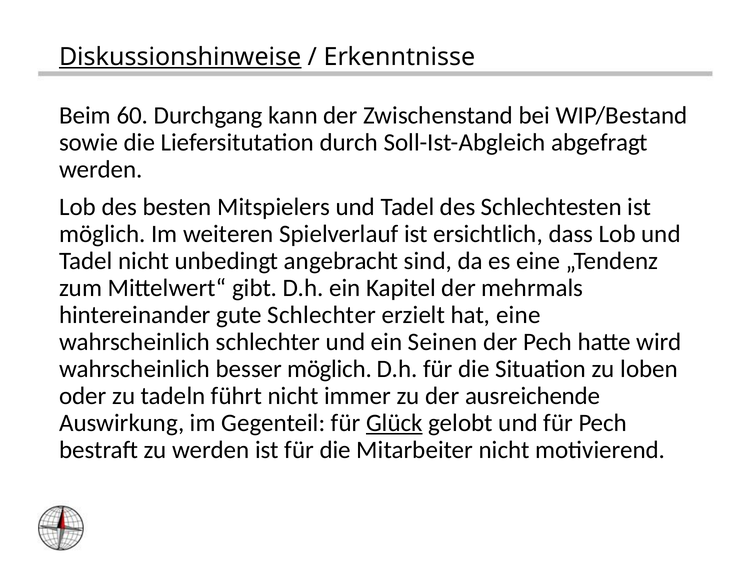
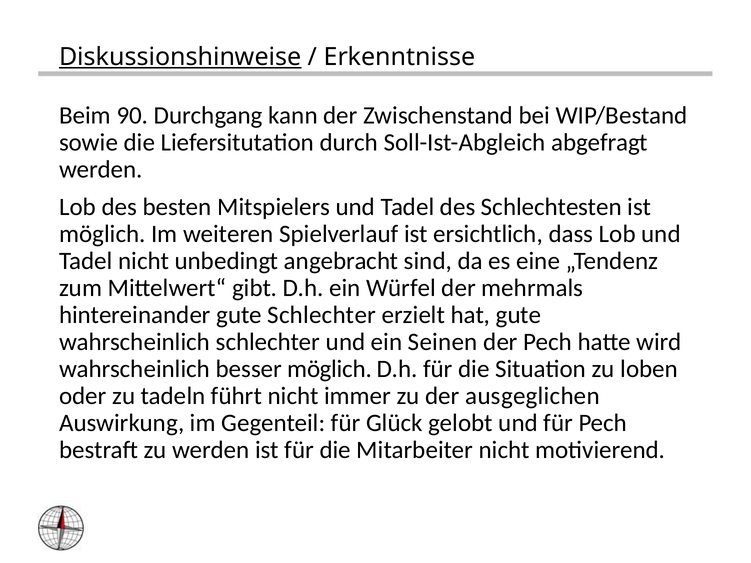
60: 60 -> 90 (132, 115)
Kapitel: Kapitel -> Würfel (401, 288)
hat eine: eine -> gute (519, 315)
ausreichende: ausreichende -> ausgeglichen (533, 396)
Glück underline: present -> none (394, 423)
